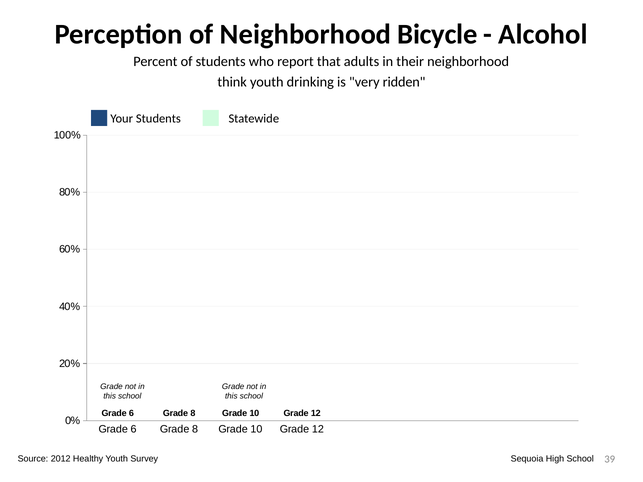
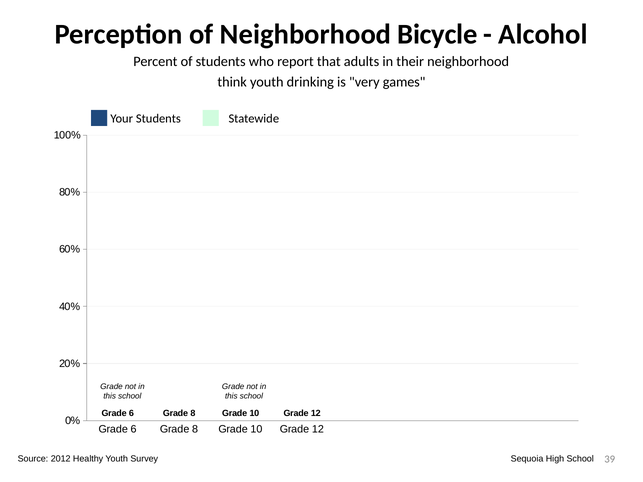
ridden: ridden -> games (404, 82)
